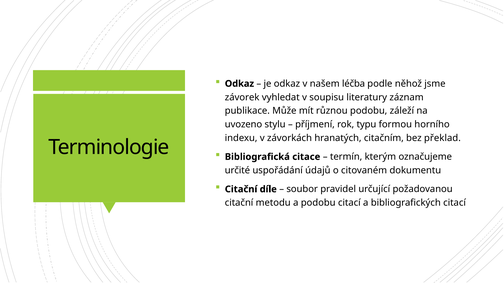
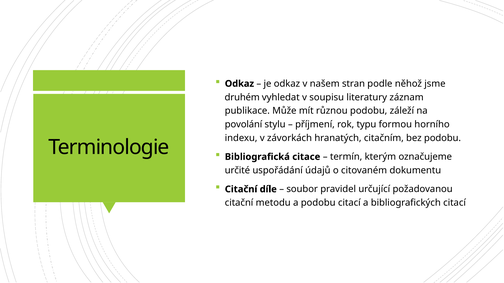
léčba: léčba -> stran (353, 84)
závorek: závorek -> druhém (242, 97)
uvozeno: uvozeno -> povolání (244, 125)
bez překlad: překlad -> podobu (443, 138)
